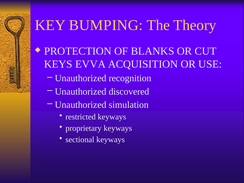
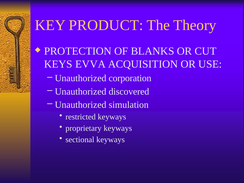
BUMPING: BUMPING -> PRODUCT (106, 25)
recognition: recognition -> corporation (130, 78)
